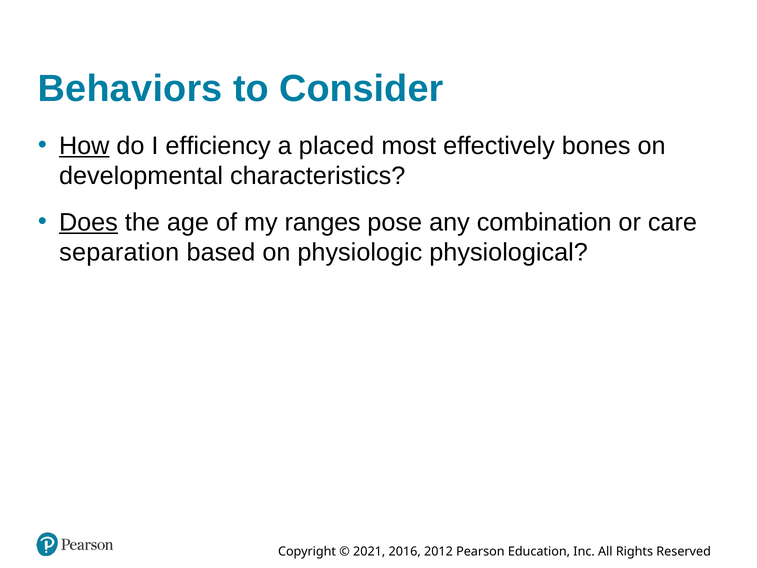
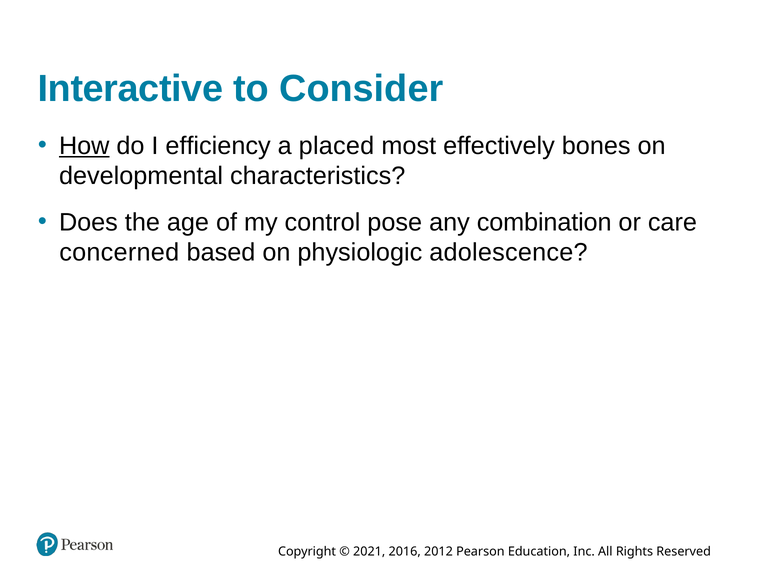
Behaviors: Behaviors -> Interactive (130, 89)
Does underline: present -> none (88, 222)
ranges: ranges -> control (322, 222)
separation: separation -> concerned (119, 252)
physiological: physiological -> adolescence (508, 252)
